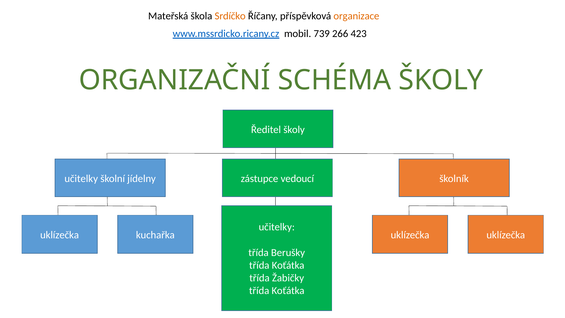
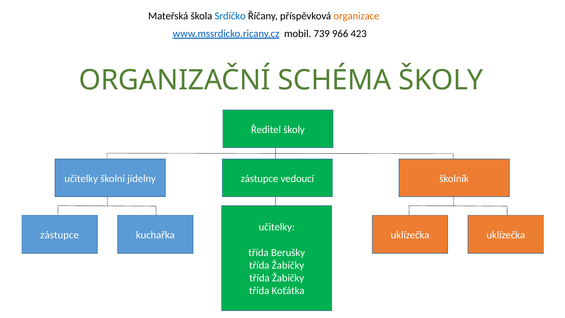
Srdíčko colour: orange -> blue (230, 16)
266: 266 -> 966 (340, 34)
uklízečka: uklízečka -> zástupce (60, 235)
Koťátka: Koťátka -> Žabičky (288, 265)
